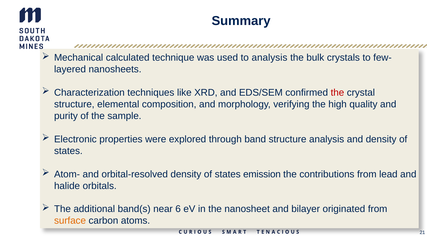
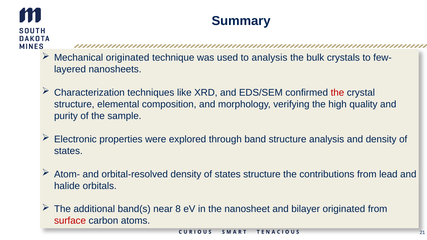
Mechanical calculated: calculated -> originated (128, 58)
states emission: emission -> structure (262, 174)
6: 6 -> 8 (178, 209)
surface colour: orange -> red (70, 221)
